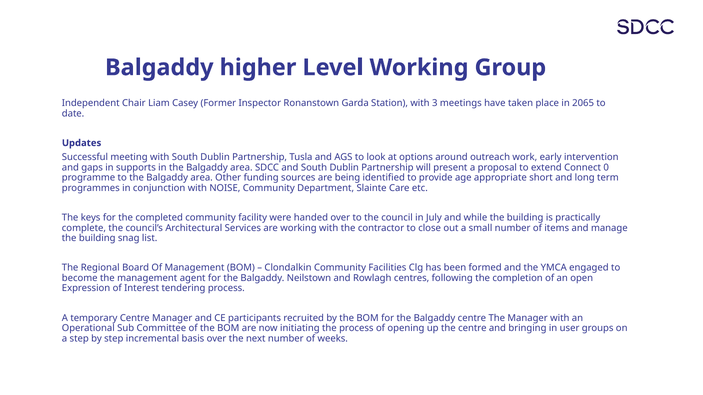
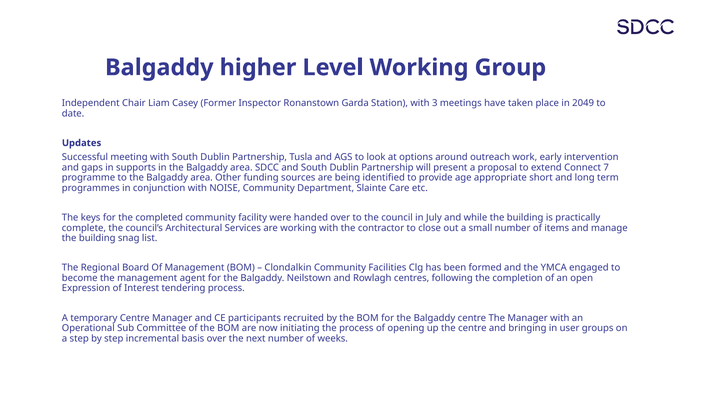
2065: 2065 -> 2049 (583, 103)
0: 0 -> 7 (606, 168)
